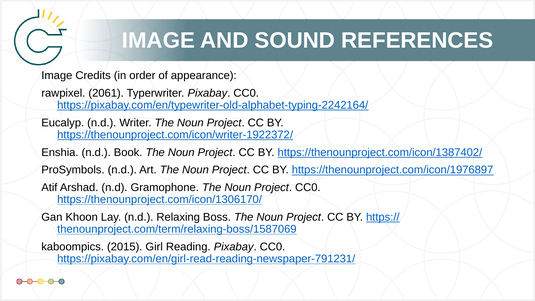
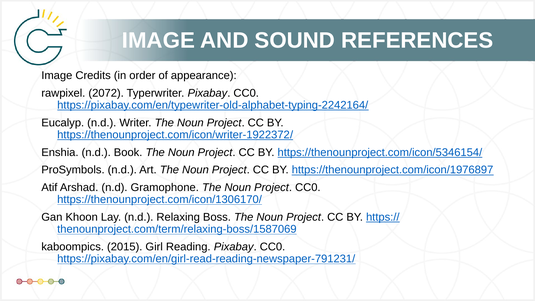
2061: 2061 -> 2072 (106, 93)
https://thenounproject.com/icon/1387402/: https://thenounproject.com/icon/1387402/ -> https://thenounproject.com/icon/5346154/ (380, 152)
